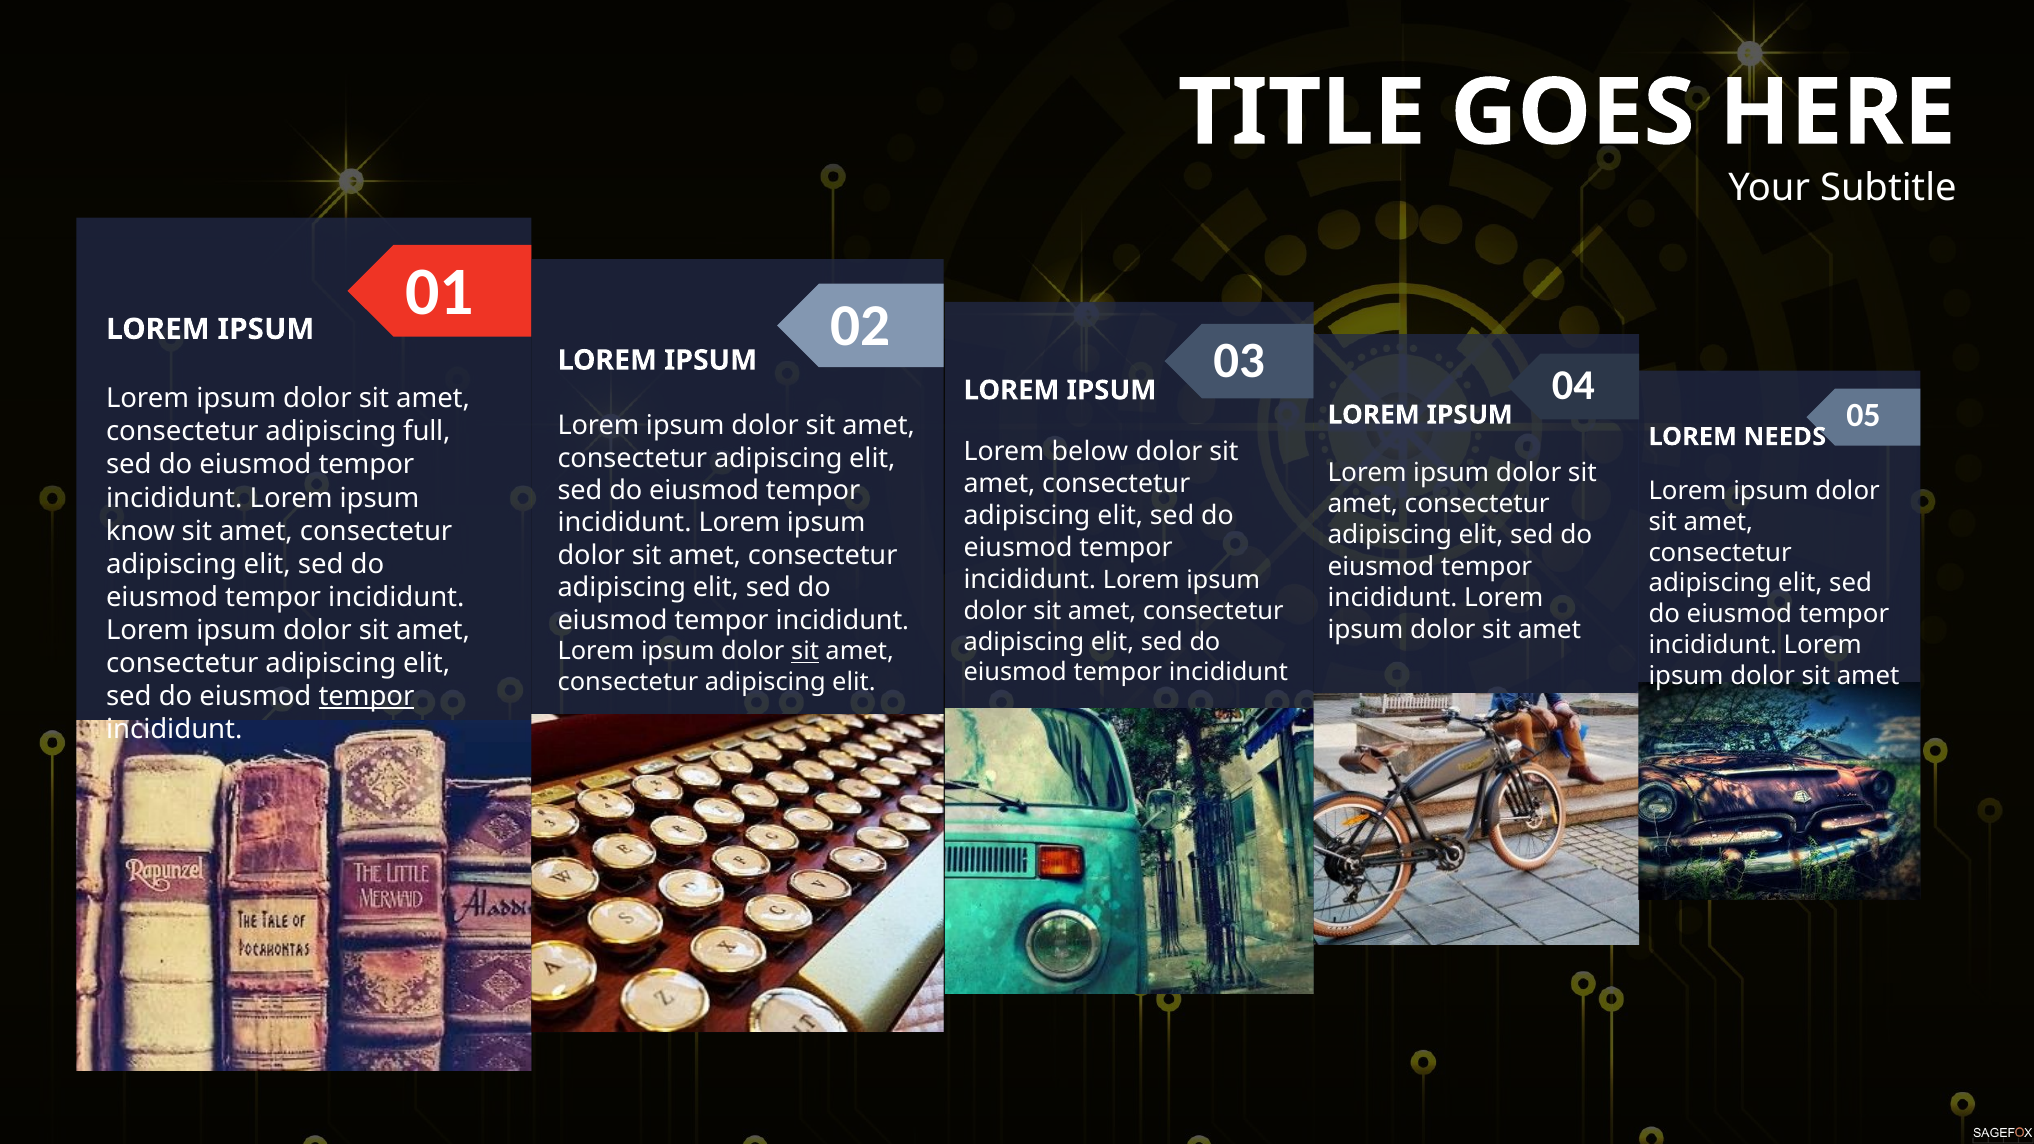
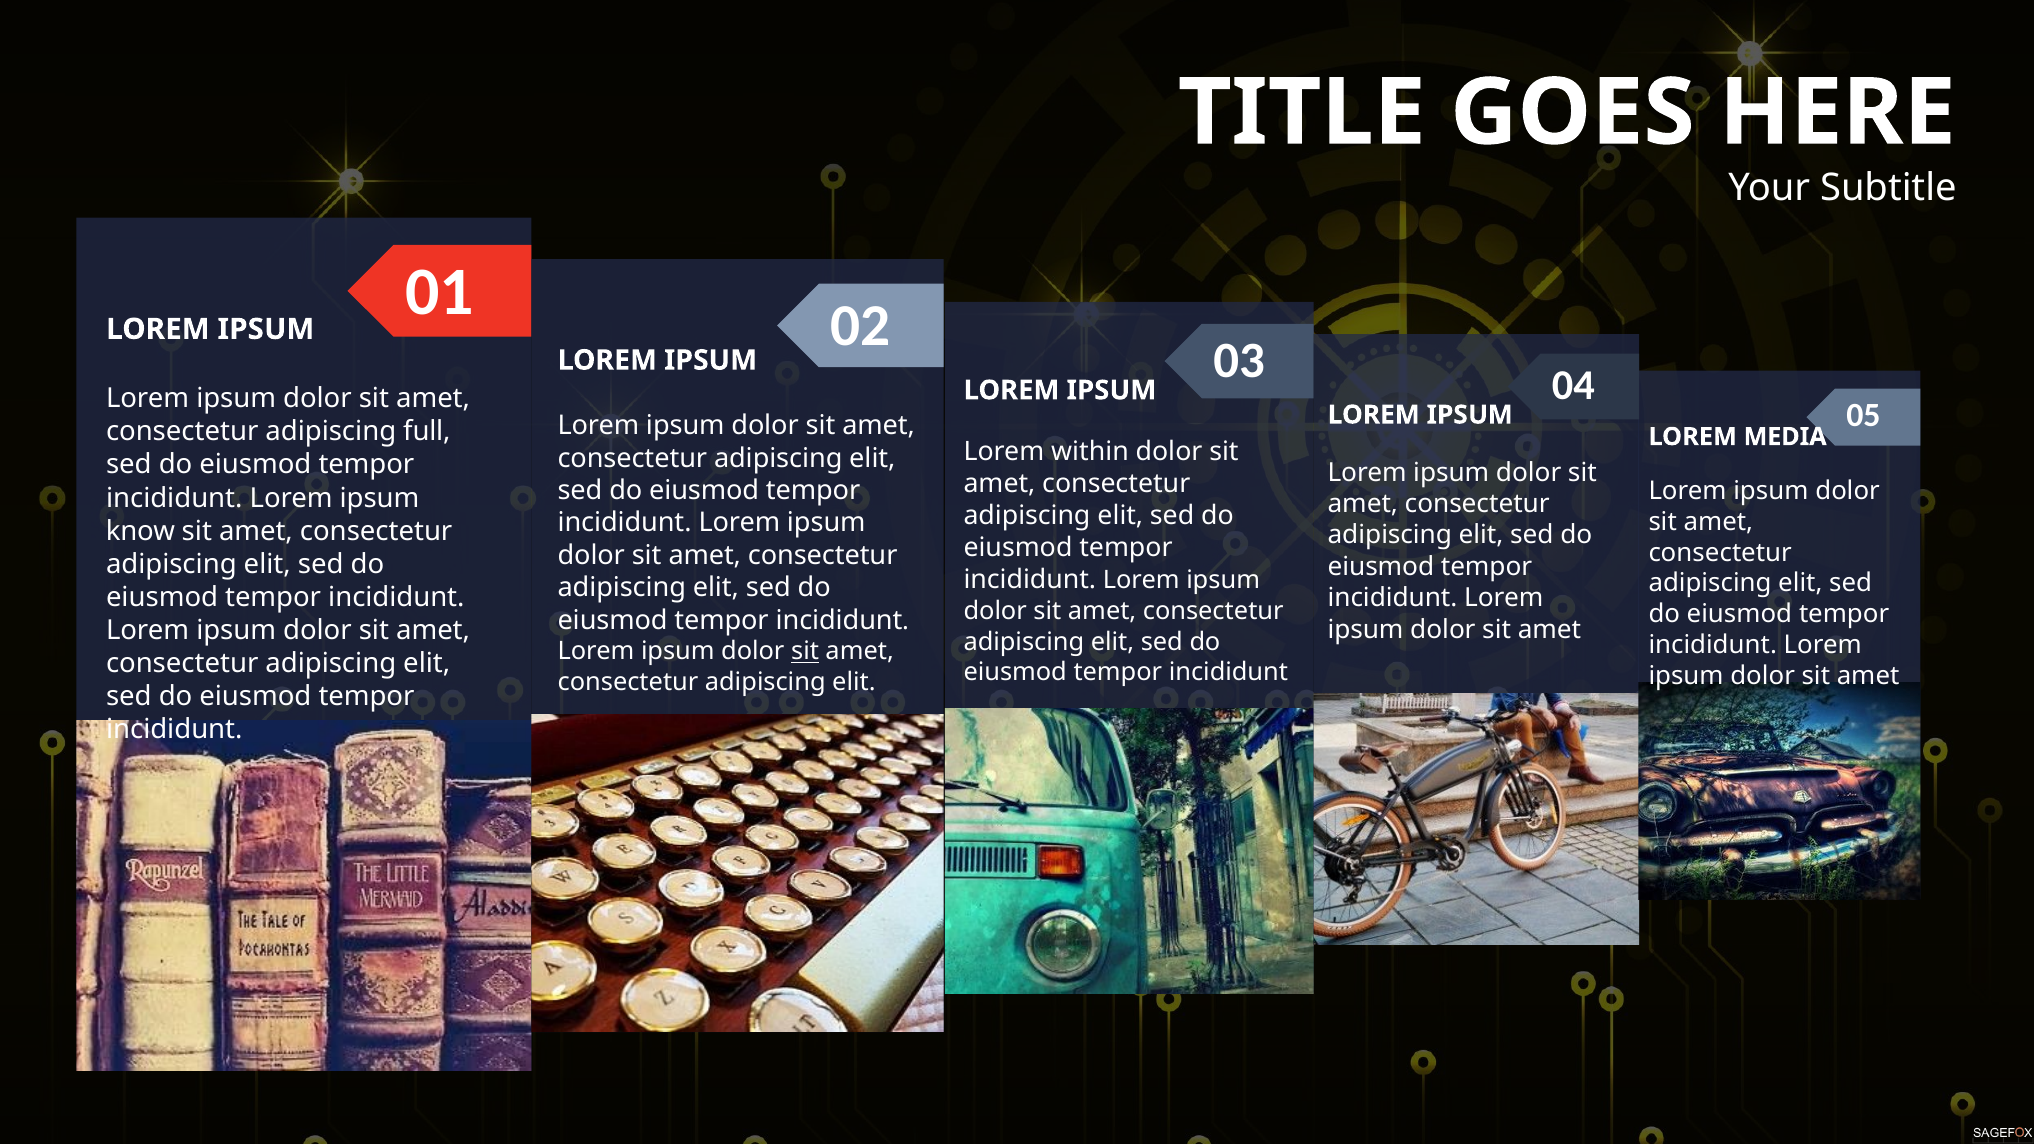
NEEDS: NEEDS -> MEDIA (1785, 437)
below: below -> within (1090, 452)
tempor underline: present -> none (366, 697)
